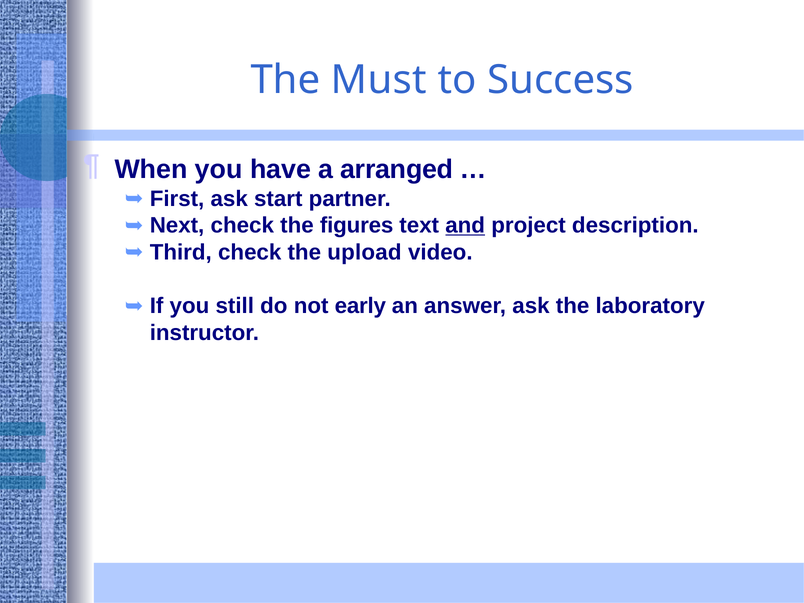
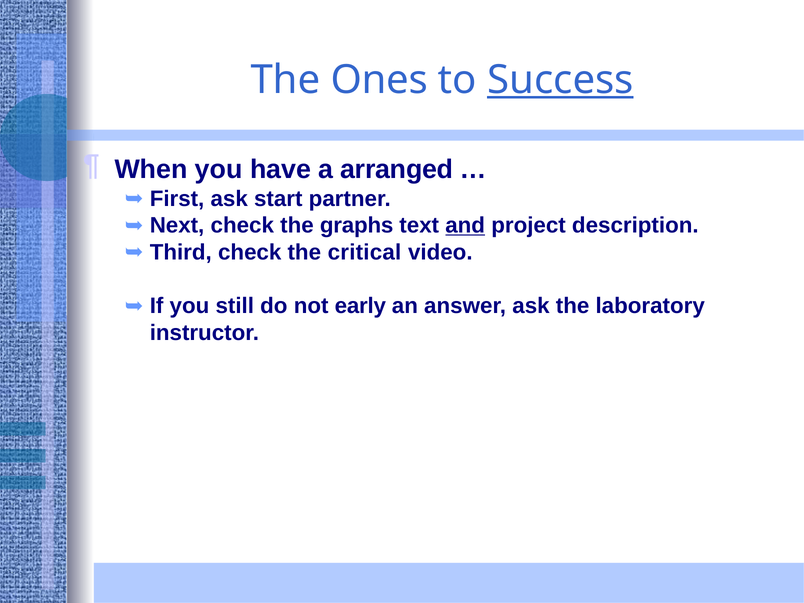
Must: Must -> Ones (379, 80)
Success underline: none -> present (560, 80)
figures: figures -> graphs (357, 225)
upload: upload -> critical (364, 252)
